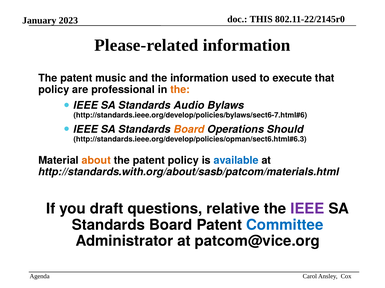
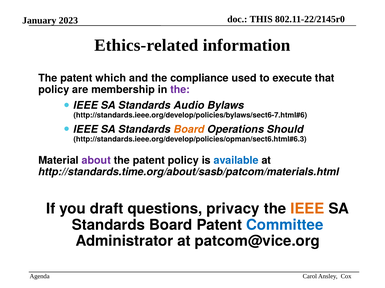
Please-related: Please-related -> Ethics-related (146, 45)
music: music -> which (111, 78)
the information: information -> compliance (199, 78)
professional: professional -> membership (123, 90)
the colour: orange -> purple (180, 90)
about colour: orange -> purple (96, 161)
http://standards.with.org/about/sasb/patcom/materials.html: http://standards.with.org/about/sasb/patcom/materials.html -> http://standards.time.org/about/sasb/patcom/materials.html (189, 172)
relative: relative -> privacy (233, 209)
IEEE colour: purple -> orange (307, 209)
